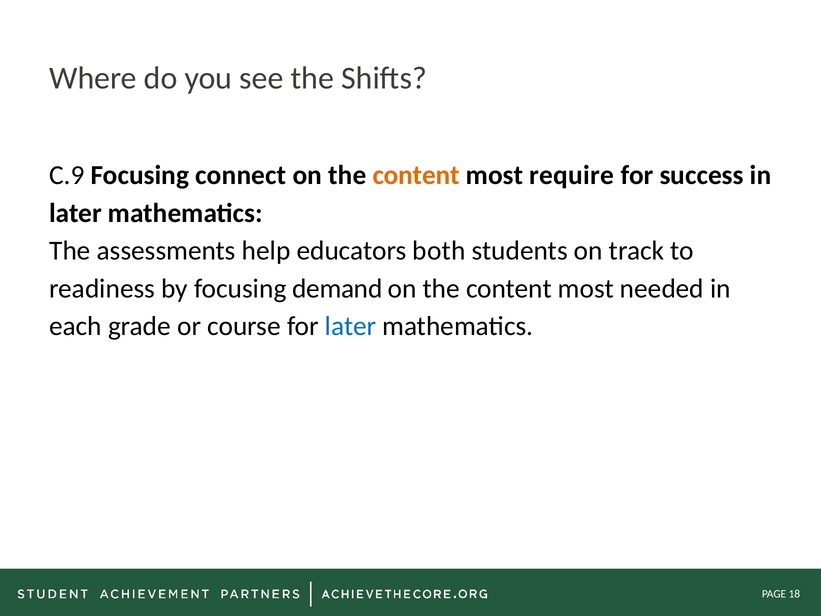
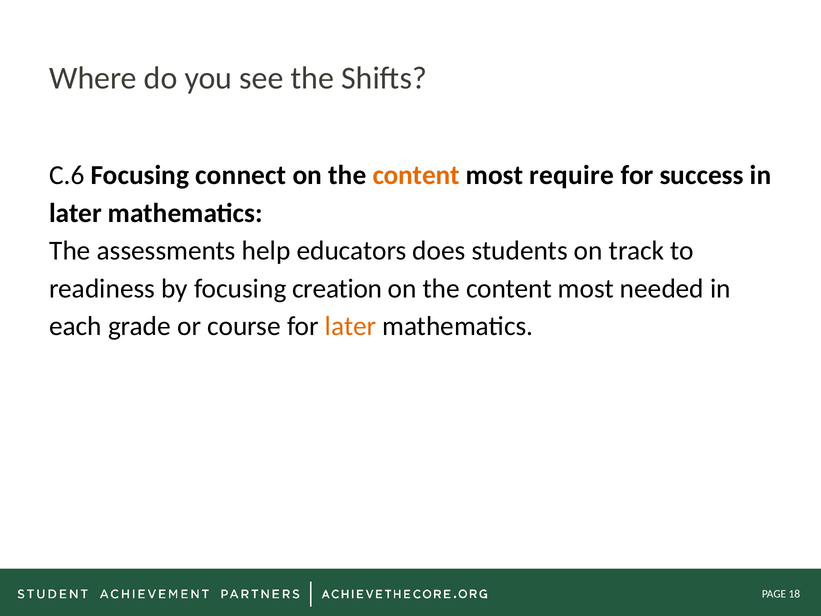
C.9: C.9 -> C.6 (67, 175)
both: both -> does (439, 251)
demand: demand -> creation (337, 288)
later colour: blue -> orange (351, 326)
